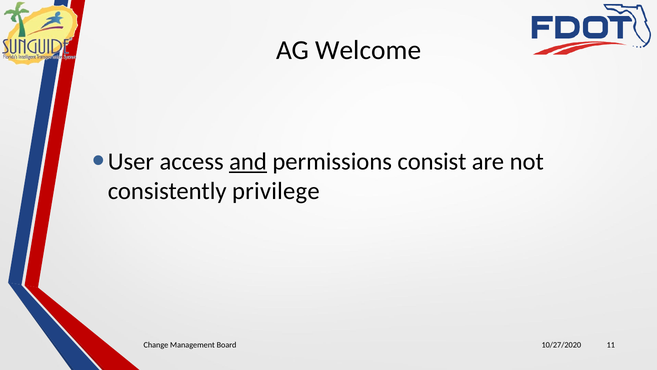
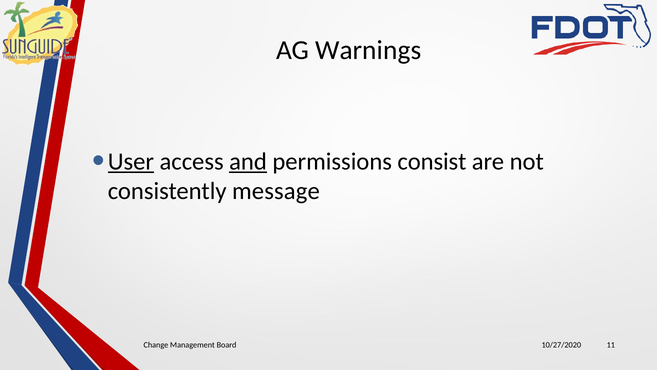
Welcome: Welcome -> Warnings (368, 50)
User underline: none -> present (131, 161)
privilege: privilege -> message (276, 191)
